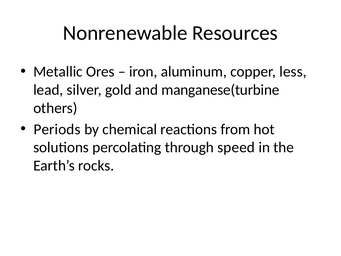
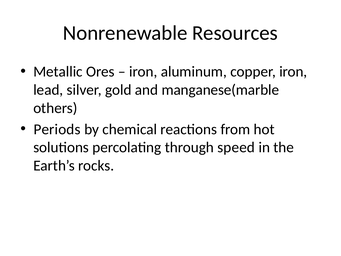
copper less: less -> iron (293, 72)
manganese(turbine: manganese(turbine -> manganese(marble (220, 90)
